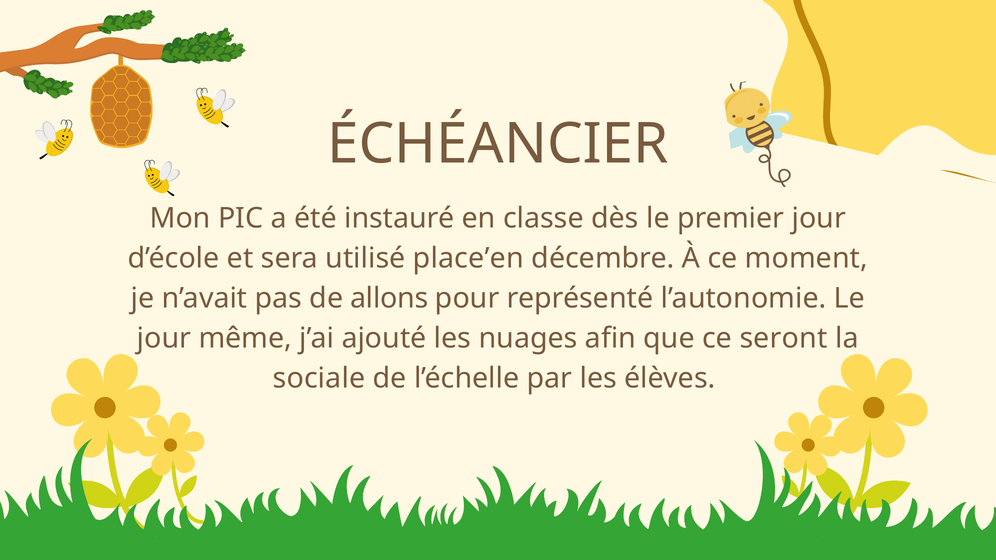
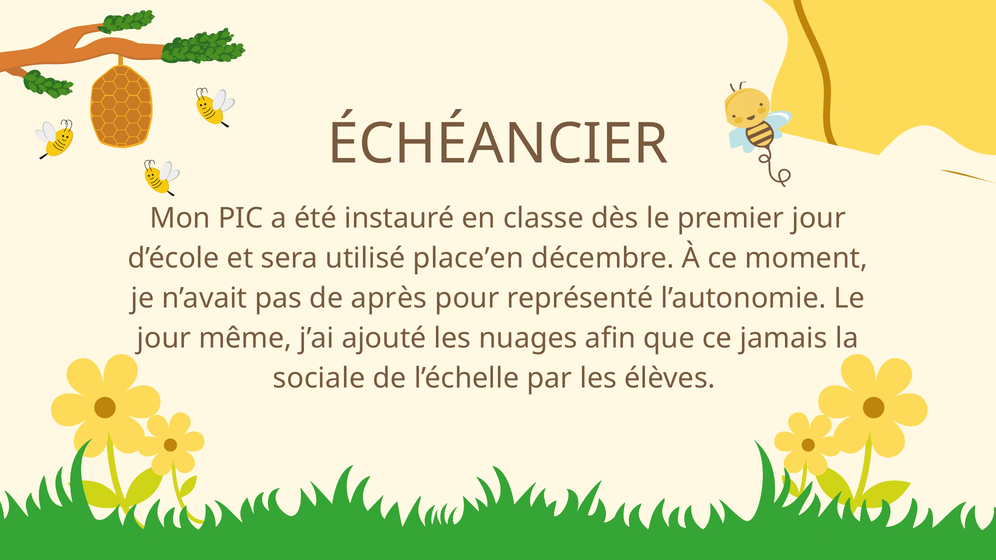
allons: allons -> après (389, 298)
seront: seront -> jamais (784, 339)
